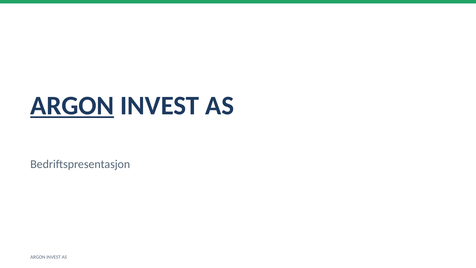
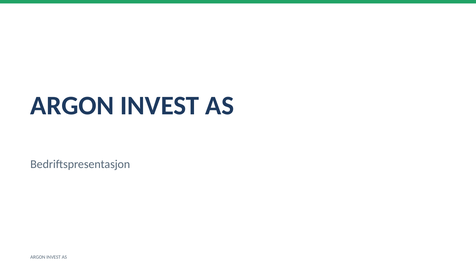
ARGON underline: present -> none (72, 106)
